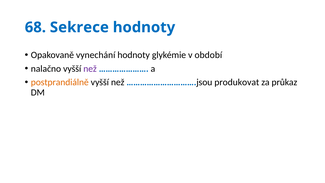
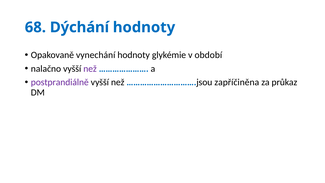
Sekrece: Sekrece -> Dýchání (79, 27)
postprandiálně colour: orange -> purple (60, 82)
produkovat: produkovat -> zapříčiněna (237, 82)
